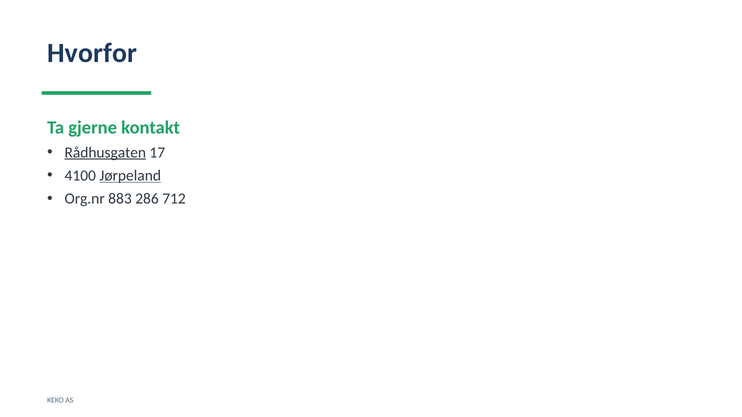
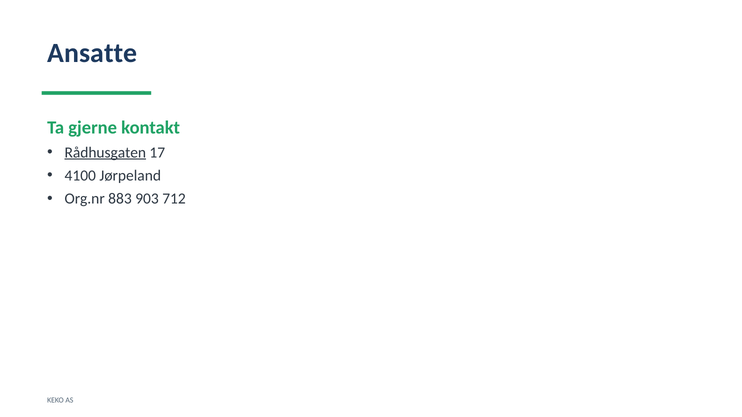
Hvorfor: Hvorfor -> Ansatte (92, 53)
Jørpeland underline: present -> none (130, 176)
286: 286 -> 903 (147, 199)
